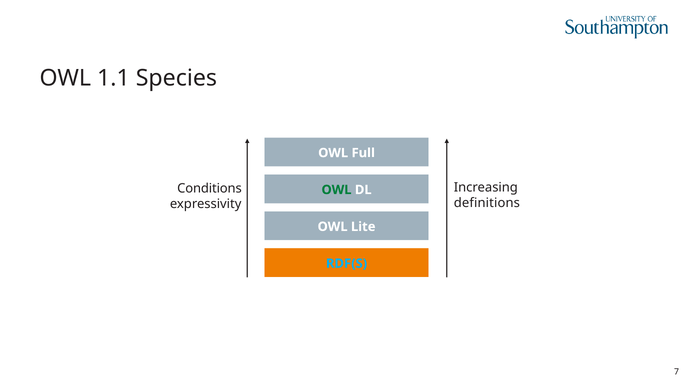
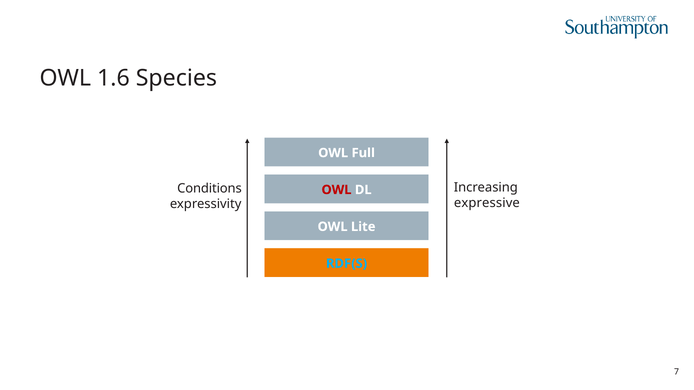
1.1: 1.1 -> 1.6 (113, 78)
OWL colour: green -> red (336, 190)
definitions: definitions -> expressive (487, 203)
